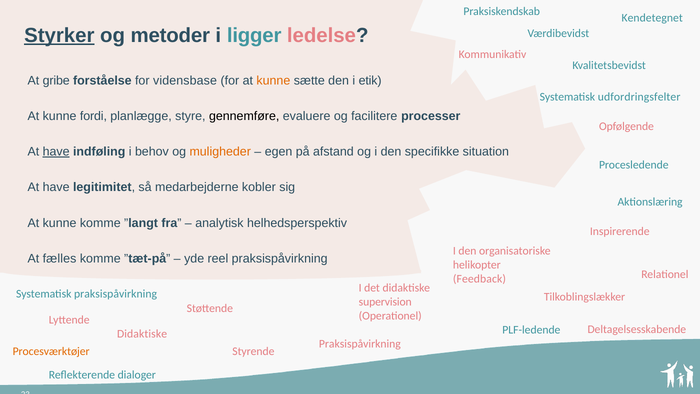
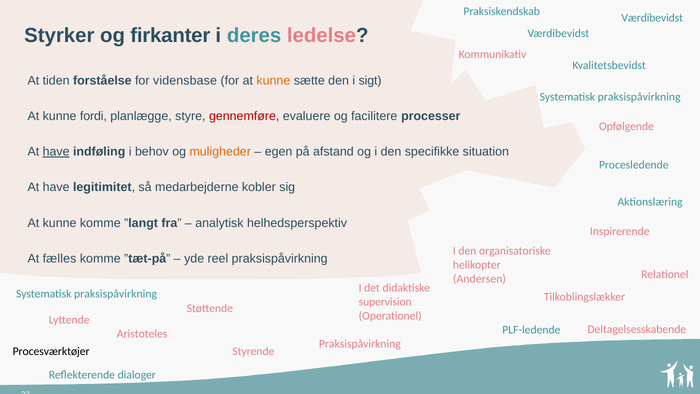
Kendetegnet: Kendetegnet -> Værdibevidst (652, 18)
Styrker underline: present -> none (59, 36)
metoder: metoder -> firkanter (170, 36)
ligger: ligger -> deres (254, 36)
gribe: gribe -> tiden (56, 80)
etik: etik -> sigt (370, 80)
udfordringsfelter: udfordringsfelter -> praksispåvirkning (639, 97)
gennemføre colour: black -> red (244, 116)
Feedback: Feedback -> Andersen (479, 279)
Didaktiske: Didaktiske -> Aristoteles (142, 334)
Procesværktøjer colour: orange -> black (51, 351)
